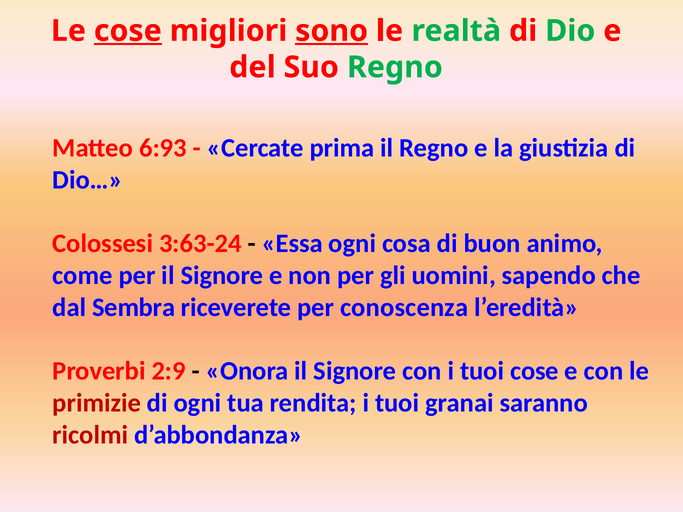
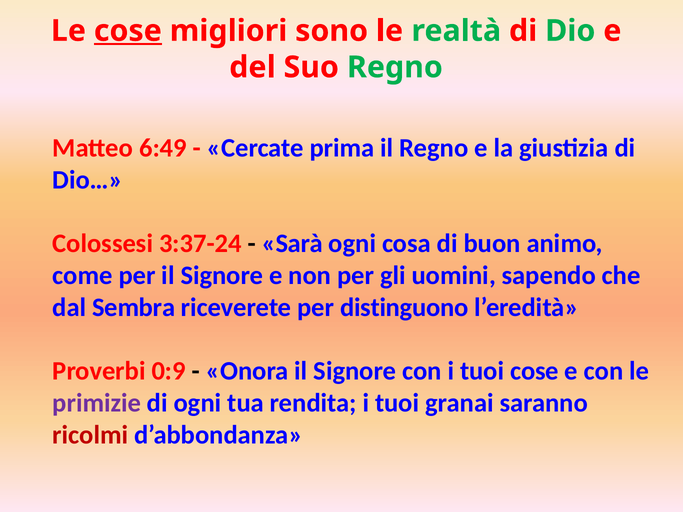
sono underline: present -> none (332, 31)
6:93: 6:93 -> 6:49 (163, 148)
3:63-24: 3:63-24 -> 3:37-24 (200, 244)
Essa: Essa -> Sarà (292, 244)
conoscenza: conoscenza -> distinguono (404, 308)
2:9: 2:9 -> 0:9 (169, 371)
primizie colour: red -> purple (97, 403)
